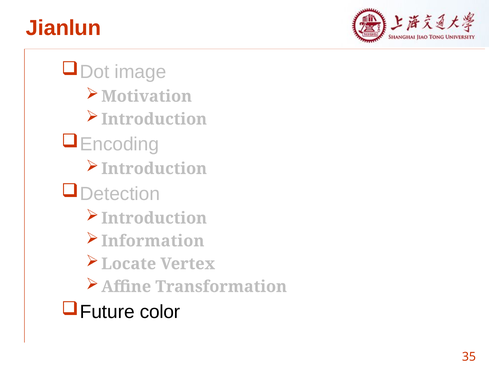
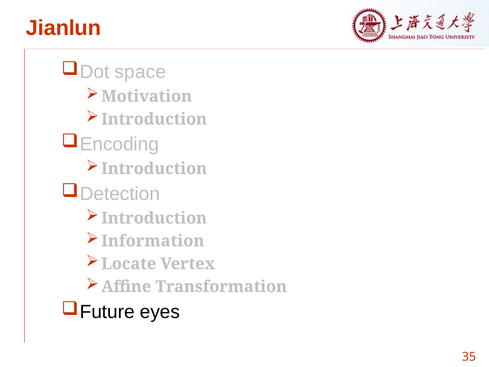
image: image -> space (140, 72)
color: color -> eyes (160, 312)
